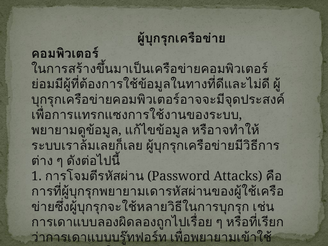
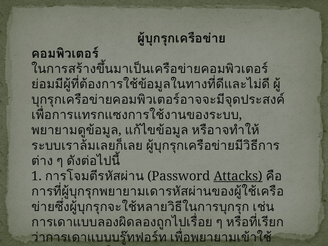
Attacks underline: none -> present (238, 176)
